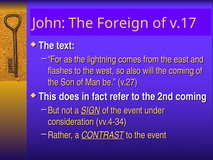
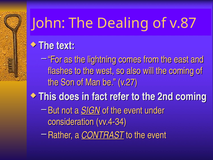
Foreign: Foreign -> Dealing (123, 23)
v.17: v.17 -> v.87 (183, 23)
